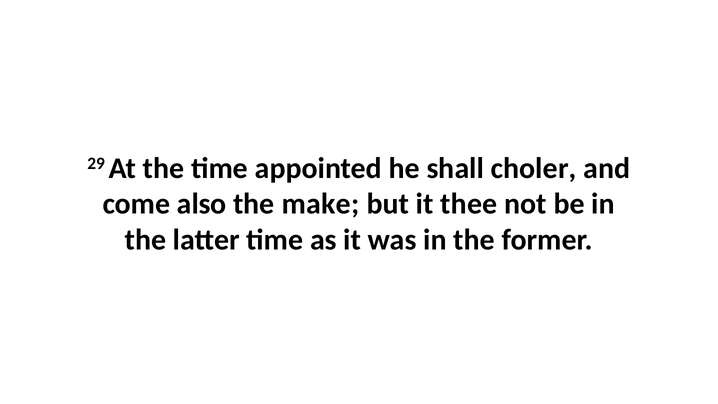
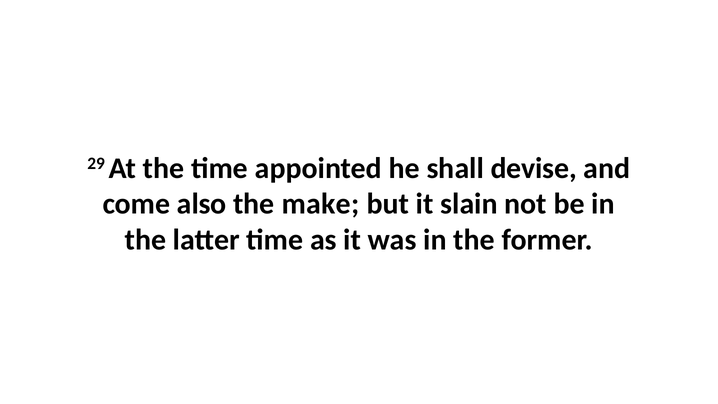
choler: choler -> devise (534, 168)
thee: thee -> slain (469, 204)
